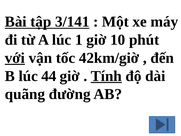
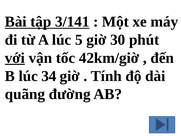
1: 1 -> 5 (79, 40)
10: 10 -> 30 (118, 40)
44: 44 -> 34 (49, 76)
Tính underline: present -> none (106, 76)
